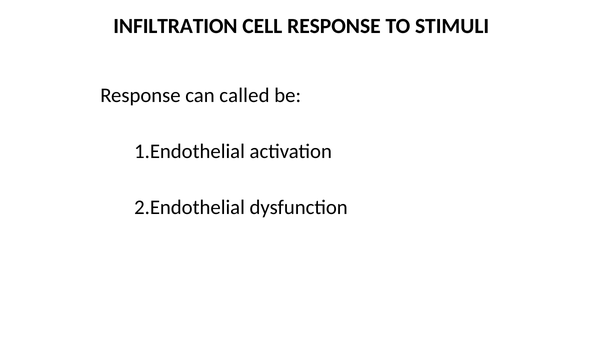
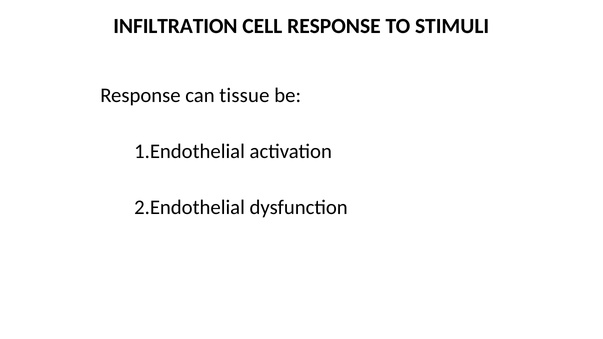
called: called -> tissue (244, 95)
